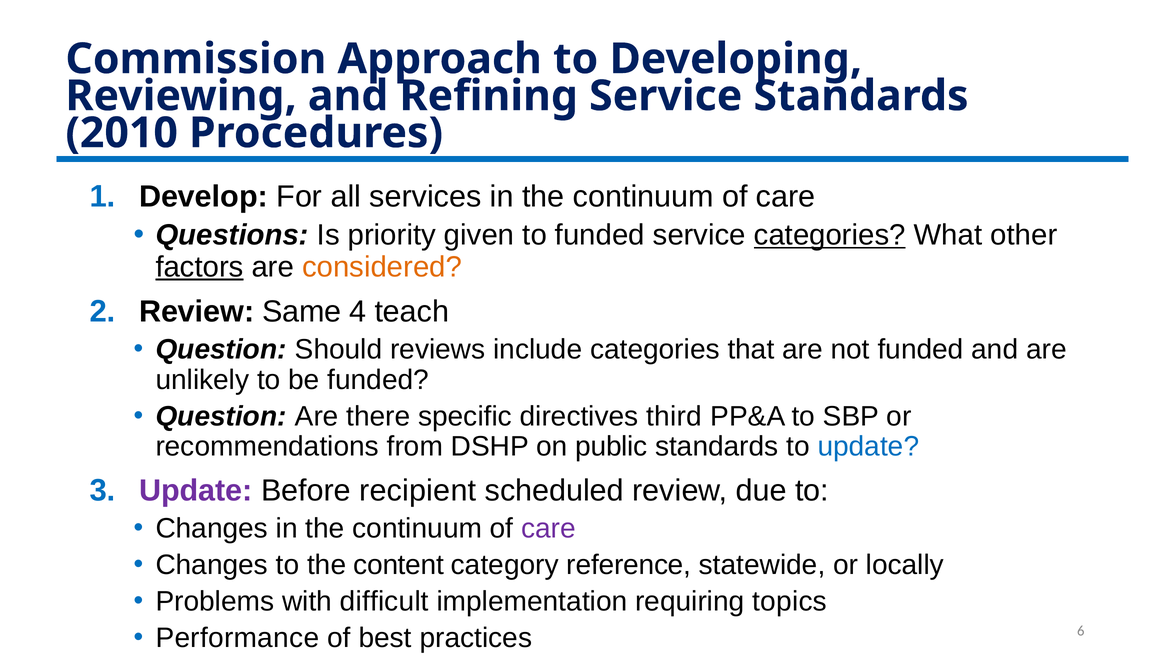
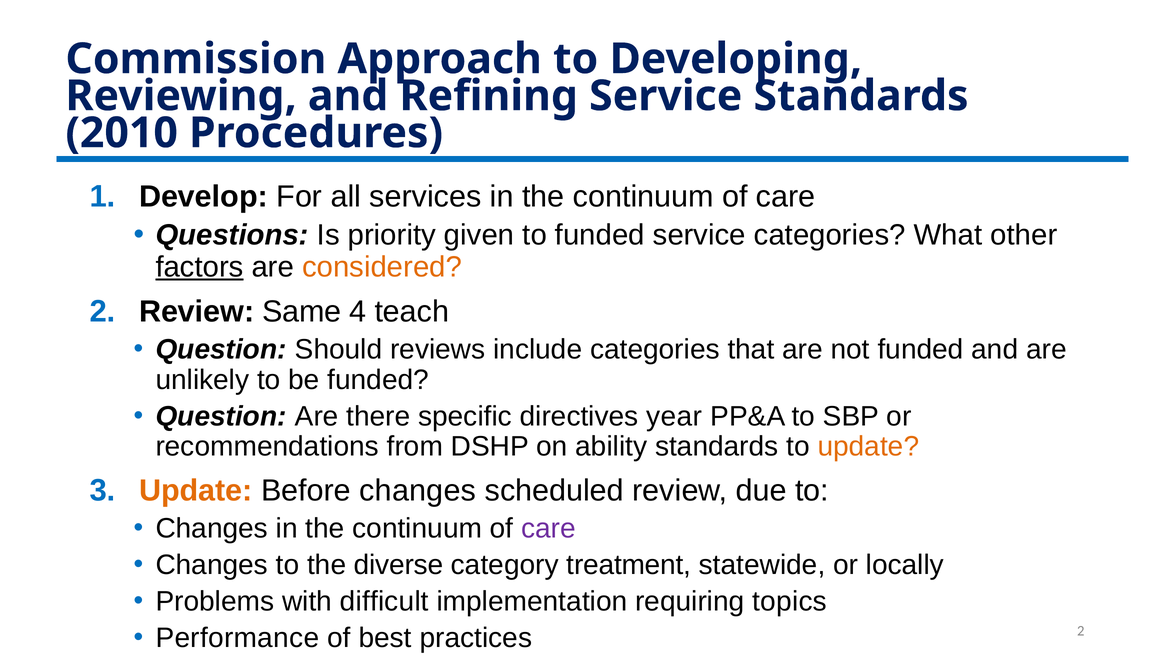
categories underline: present -> none (830, 235)
third: third -> year (674, 416)
public: public -> ability (611, 446)
update colour: blue -> orange (868, 446)
Update colour: purple -> orange (196, 490)
Before recipient: recipient -> changes (418, 490)
content: content -> diverse (399, 564)
reference: reference -> treatment (629, 564)
practices 6: 6 -> 2 (1081, 631)
